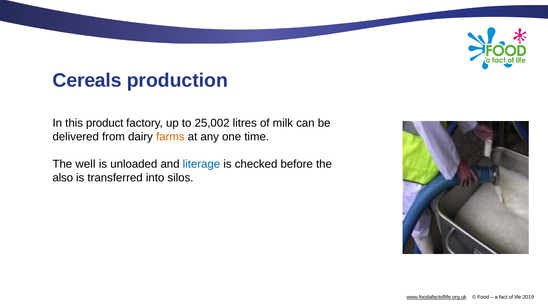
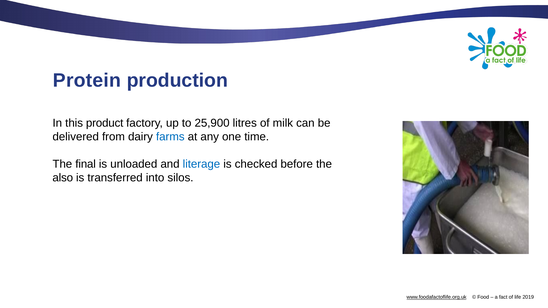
Cereals: Cereals -> Protein (87, 81)
25,002: 25,002 -> 25,900 (212, 123)
farms colour: orange -> blue (170, 137)
well: well -> final (86, 164)
